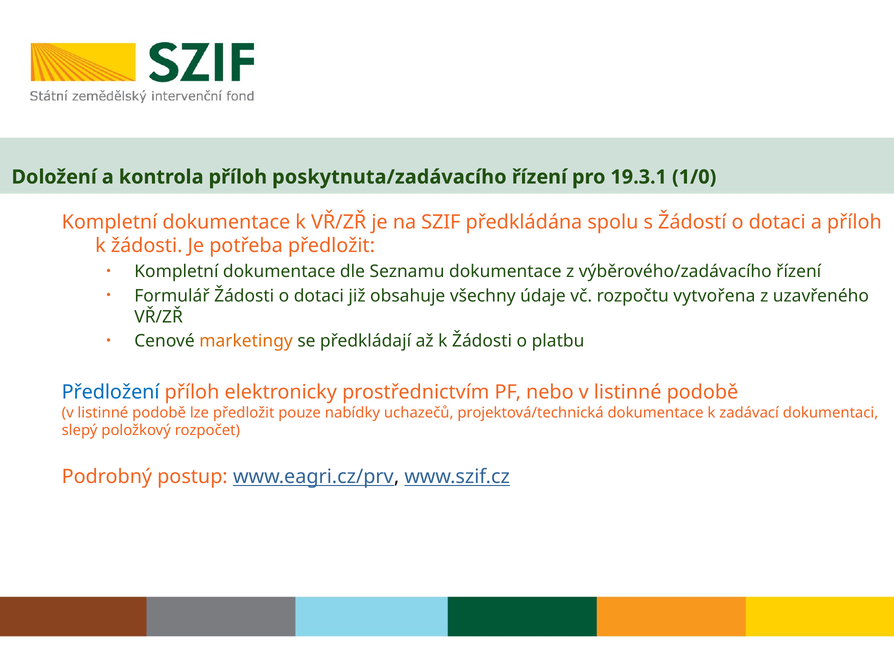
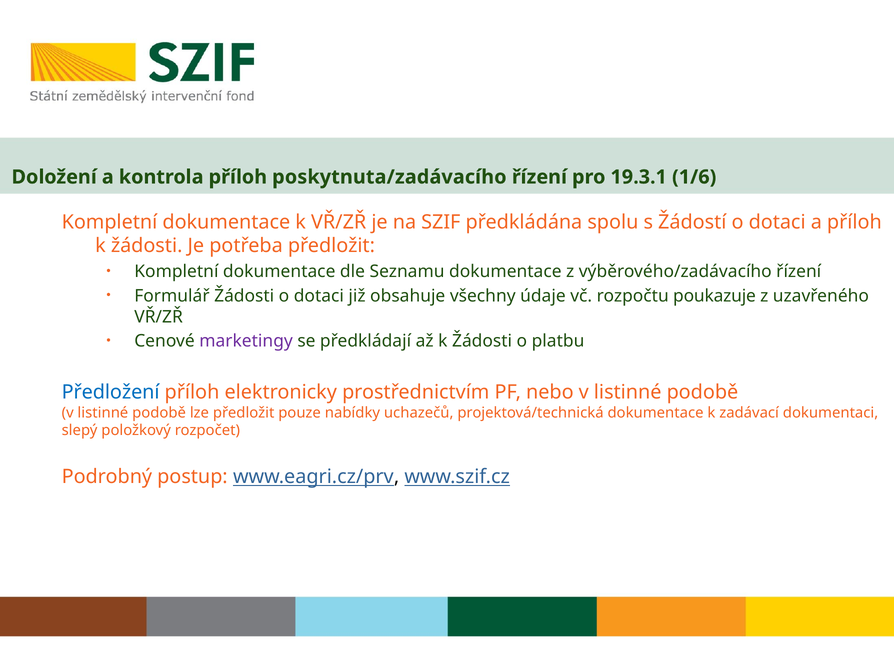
1/0: 1/0 -> 1/6 (694, 177)
vytvořena: vytvořena -> poukazuje (715, 296)
marketingy colour: orange -> purple (246, 341)
